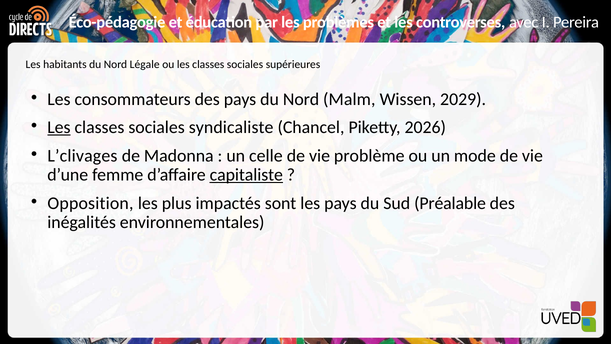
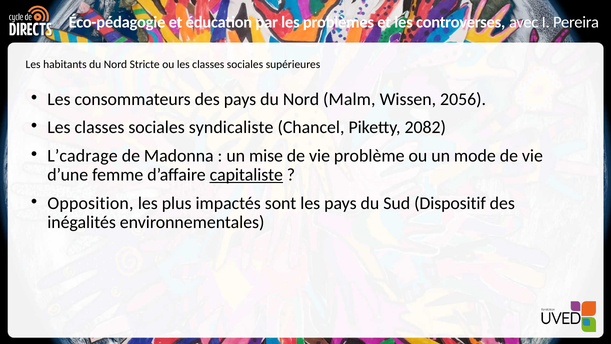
Légale: Légale -> Stricte (145, 65)
2029: 2029 -> 2056 (463, 99)
Les underline: present -> none (59, 127)
2026: 2026 -> 2082 (425, 127)
L’clivages: L’clivages -> L’cadrage (82, 156)
celle: celle -> mise (266, 156)
Préalable: Préalable -> Dispositif (450, 203)
